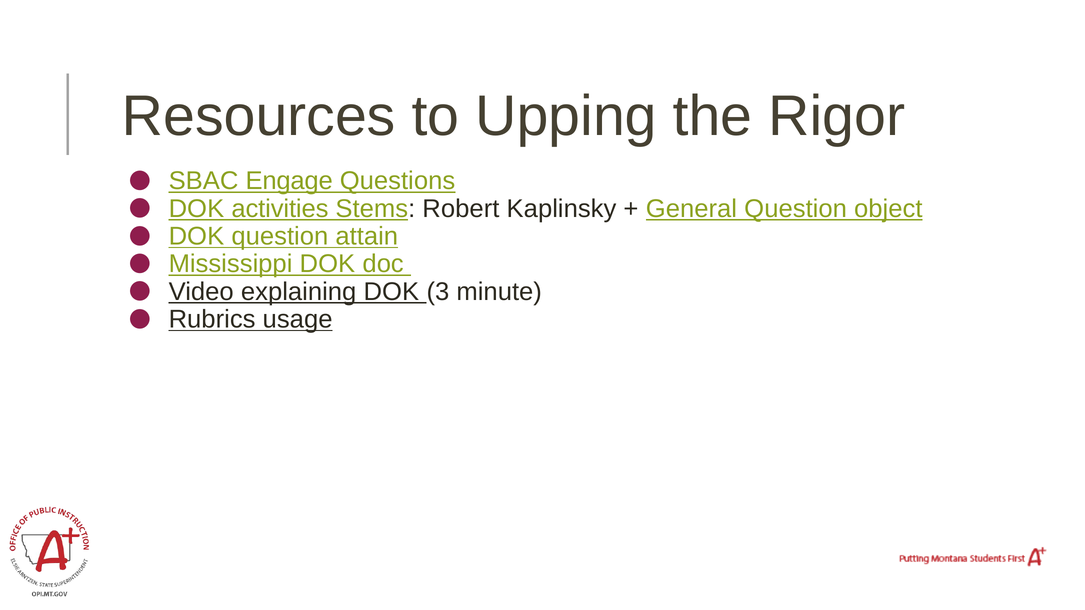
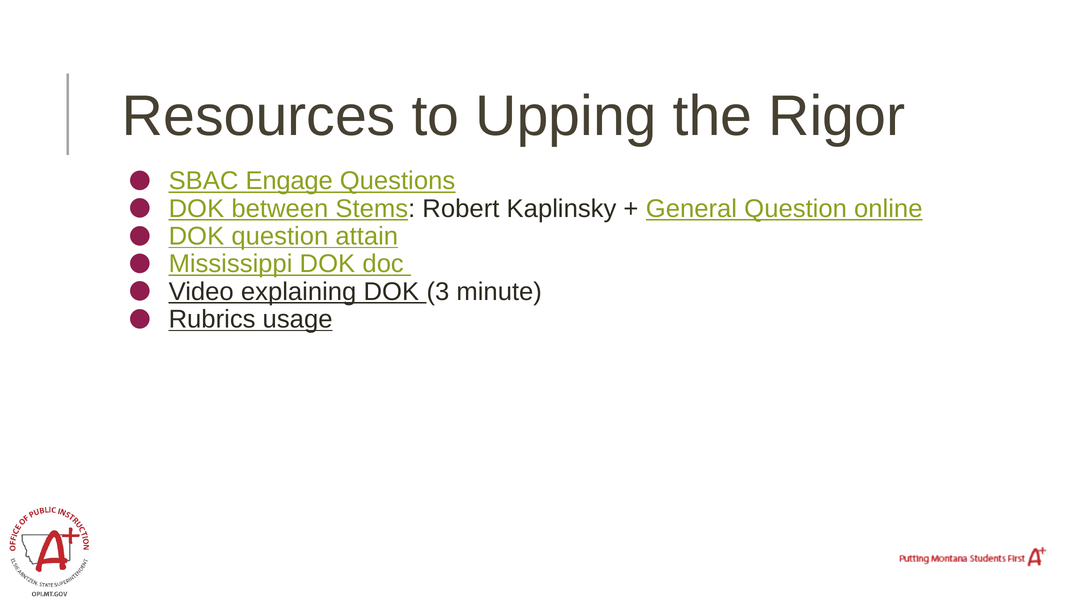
activities: activities -> between (280, 209)
object: object -> online (888, 209)
